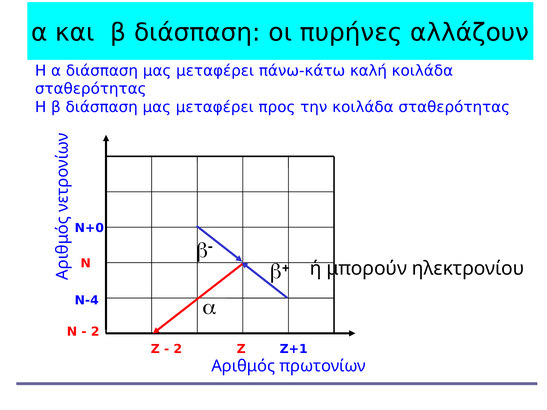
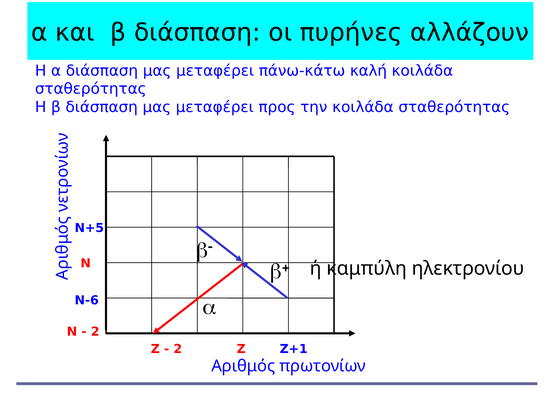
Ν+0: Ν+0 -> Ν+5 (89, 228)
μπορούν: μπορούν -> καμπύλη (367, 269)
Ν-4: Ν-4 -> Ν-6 (87, 301)
